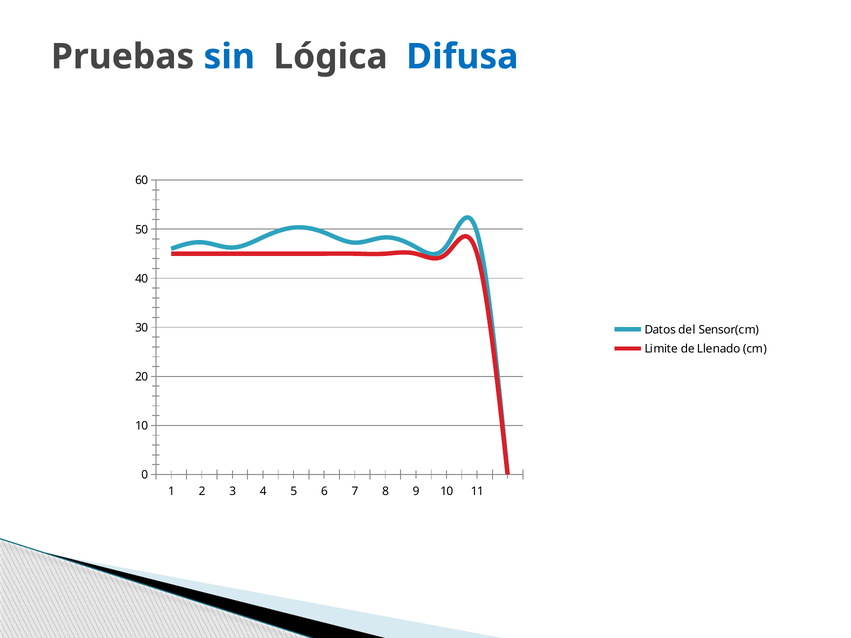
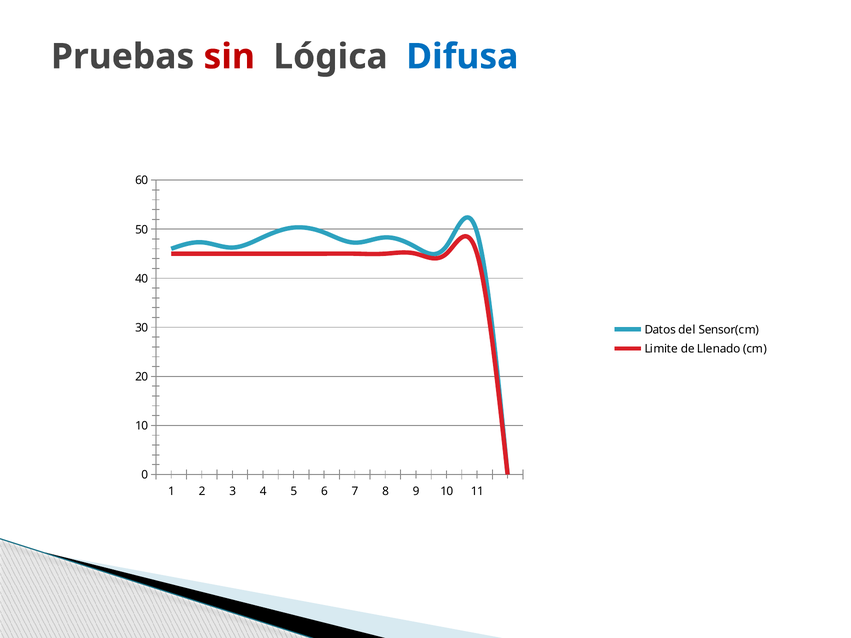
sin colour: blue -> red (229, 57)
